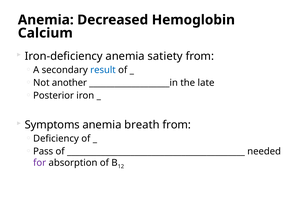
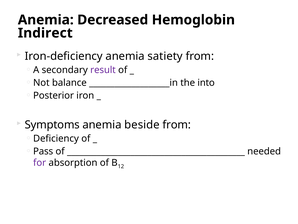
Calcium: Calcium -> Indirect (45, 33)
result colour: blue -> purple (103, 70)
another: another -> balance (69, 83)
late: late -> into (206, 83)
breath: breath -> beside (142, 125)
